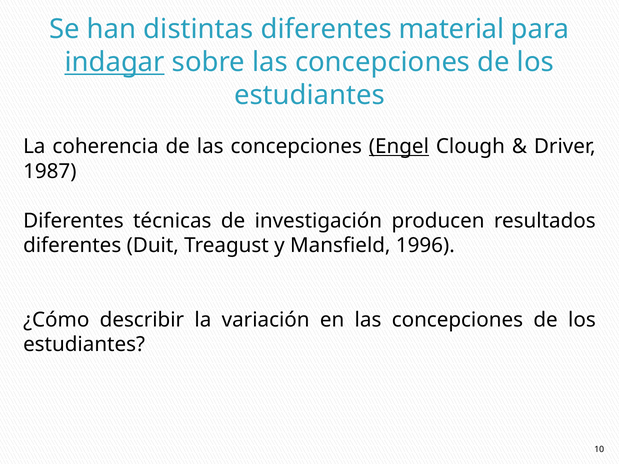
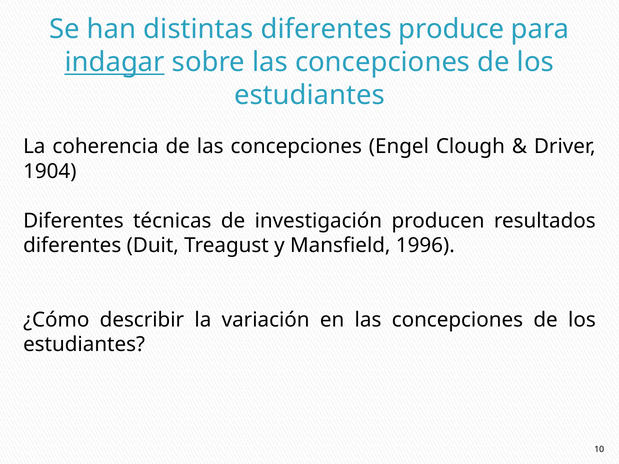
material: material -> produce (451, 29)
Engel underline: present -> none (399, 147)
1987: 1987 -> 1904 (50, 171)
